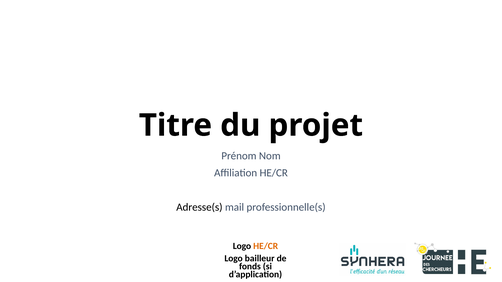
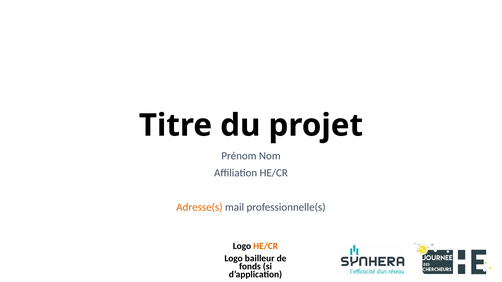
Adresse(s colour: black -> orange (199, 207)
